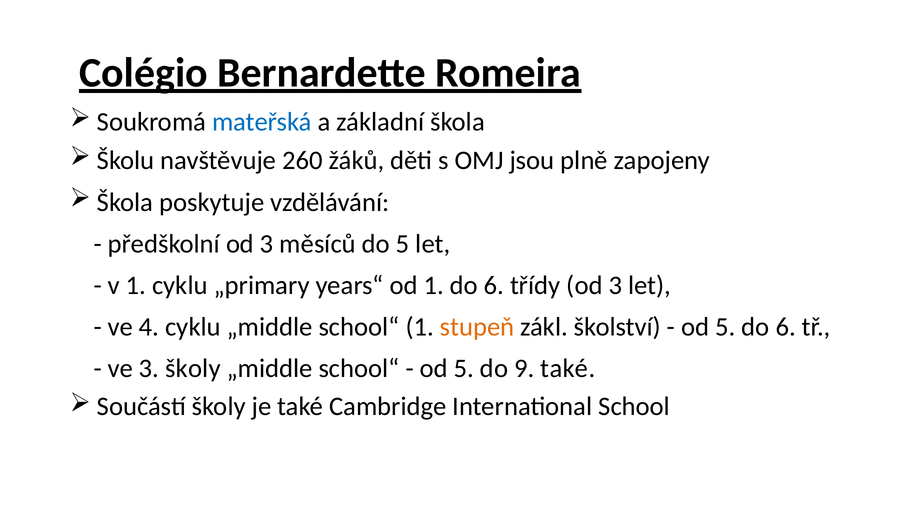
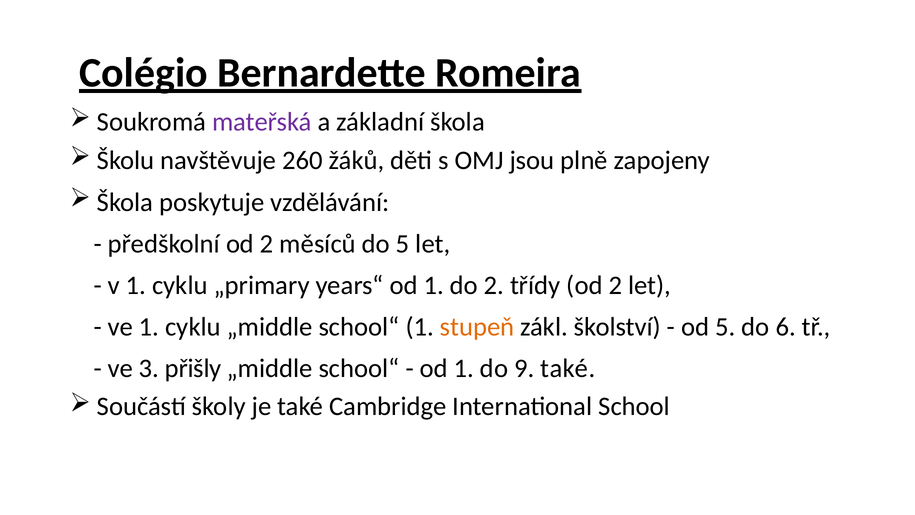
mateřská colour: blue -> purple (262, 122)
předškolní od 3: 3 -> 2 (267, 244)
1 do 6: 6 -> 2 (494, 285)
třídy od 3: 3 -> 2 (615, 285)
ve 4: 4 -> 1 (149, 327)
3 školy: školy -> přišly (193, 368)
5: 5 -> 1 (464, 368)
